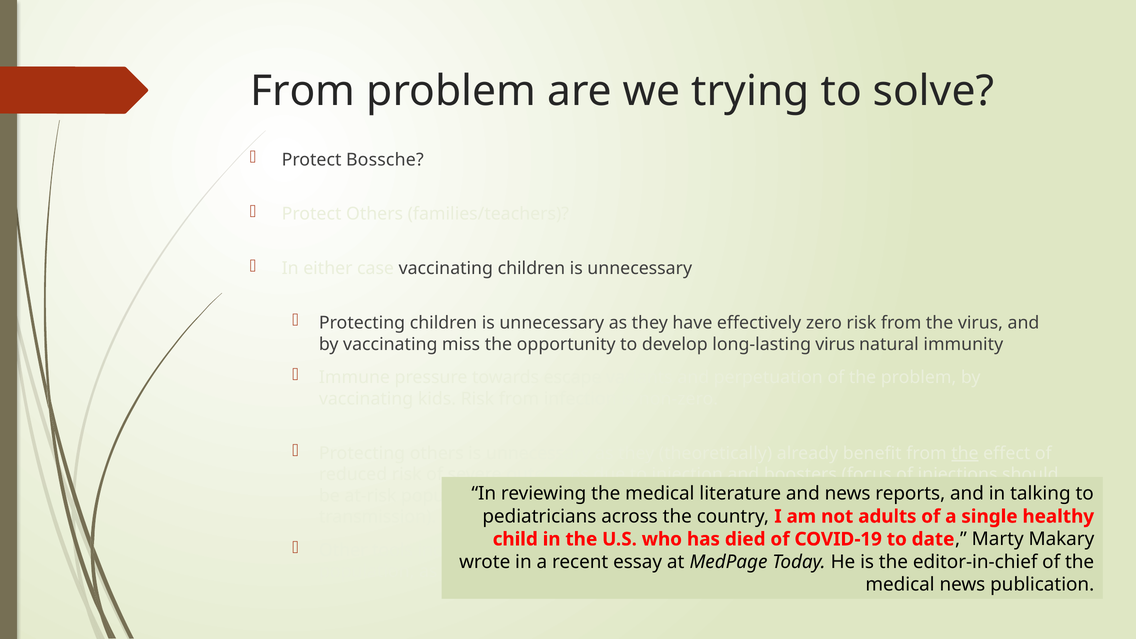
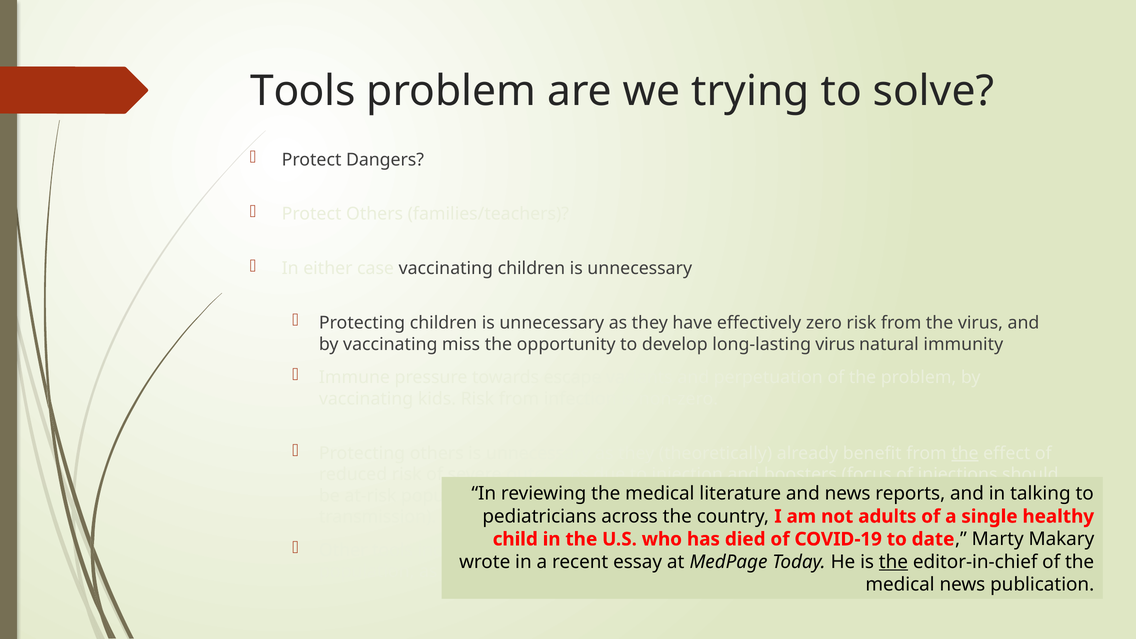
From: From -> Tools (303, 91)
Bossche: Bossche -> Dangers (385, 160)
the underline: none -> present (893, 562)
